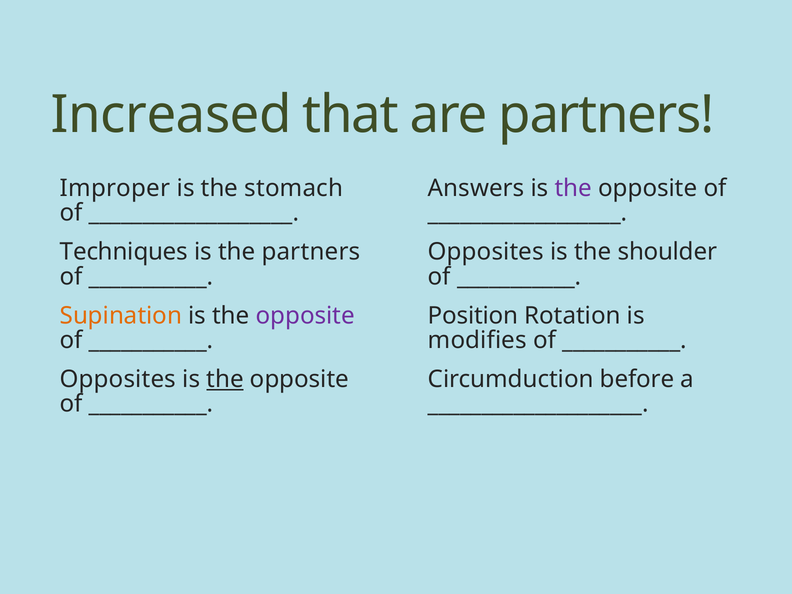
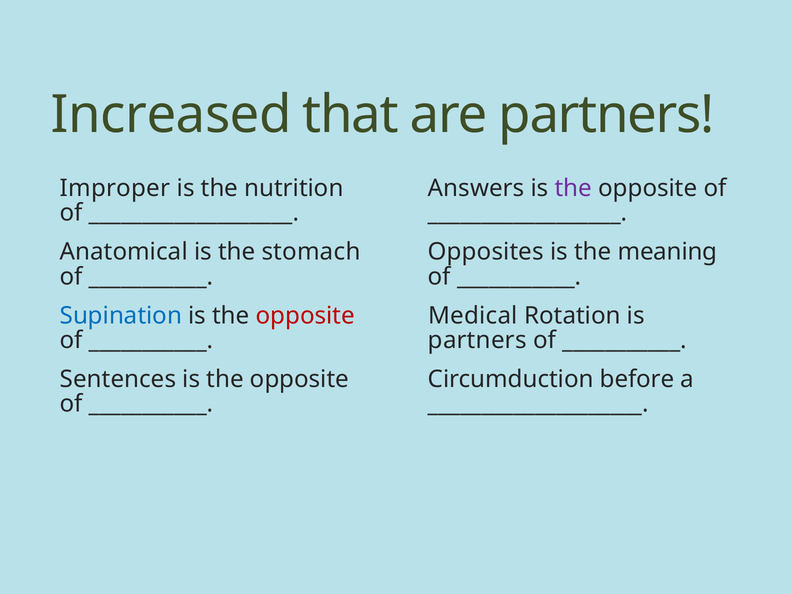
stomach: stomach -> nutrition (294, 188)
Techniques: Techniques -> Anatomical (124, 252)
the partners: partners -> stomach (311, 252)
shoulder: shoulder -> meaning (667, 252)
Supination colour: orange -> blue (121, 316)
opposite colour: purple -> red (305, 316)
Position: Position -> Medical (473, 316)
modifies: modifies -> partners (477, 340)
Opposites: Opposites -> Sentences (118, 379)
the underline: present -> none (225, 379)
